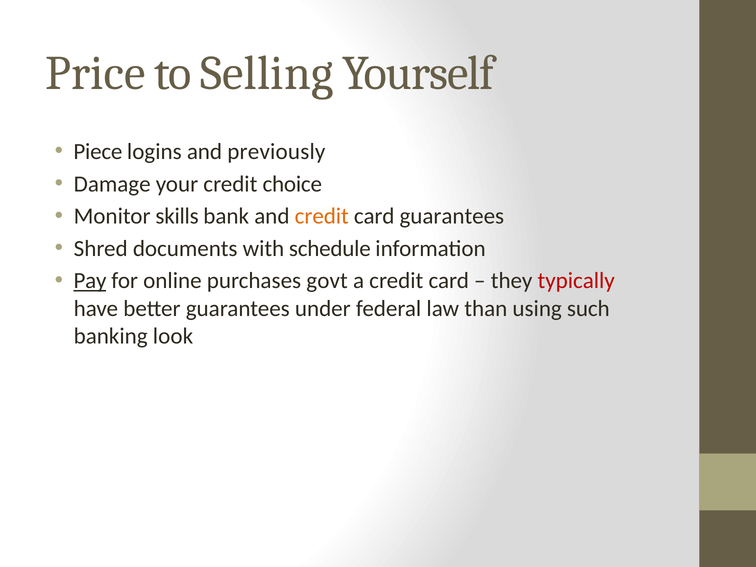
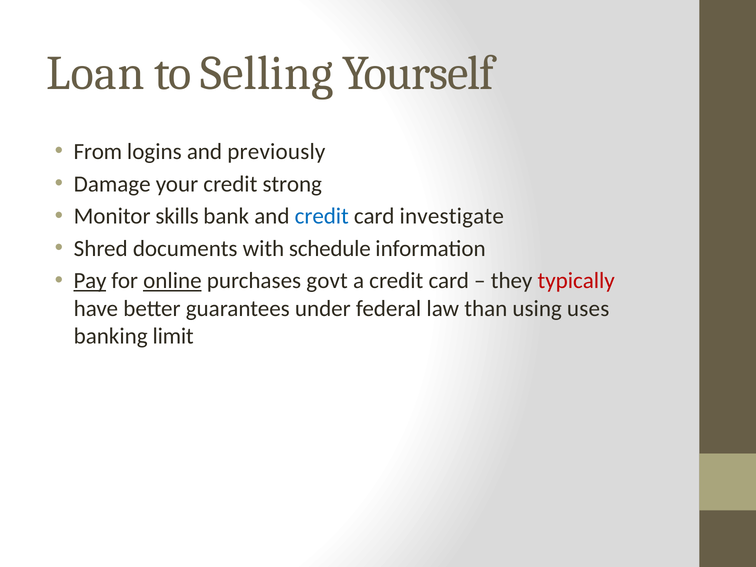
Price: Price -> Loan (95, 73)
Piece: Piece -> From (98, 152)
choice: choice -> strong (292, 184)
credit colour: orange -> blue (322, 216)
card guarantees: guarantees -> investigate (452, 216)
online underline: none -> present (172, 281)
such: such -> uses (588, 309)
look: look -> limit (173, 336)
